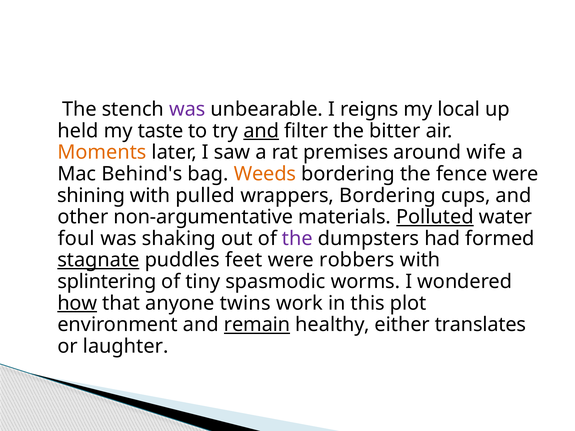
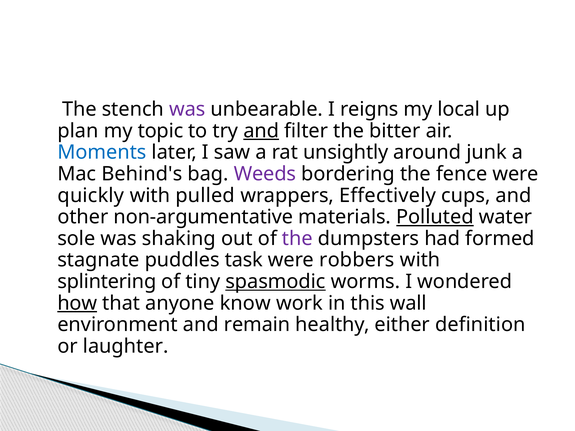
held: held -> plan (78, 131)
taste: taste -> topic (160, 131)
Moments colour: orange -> blue (102, 152)
premises: premises -> unsightly (346, 152)
wife: wife -> junk (487, 152)
Weeds colour: orange -> purple (265, 174)
shining: shining -> quickly (91, 196)
wrappers Bordering: Bordering -> Effectively (388, 196)
foul: foul -> sole (76, 239)
stagnate underline: present -> none (98, 260)
feet: feet -> task (244, 260)
spasmodic underline: none -> present (275, 282)
twins: twins -> know (245, 303)
plot: plot -> wall (408, 303)
remain underline: present -> none (257, 325)
translates: translates -> definition (480, 325)
